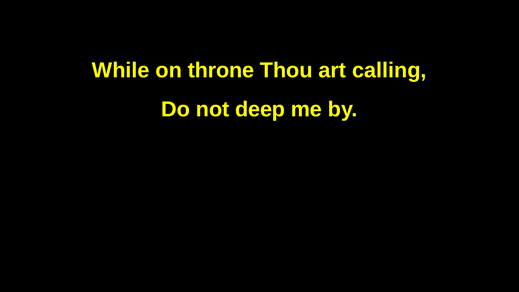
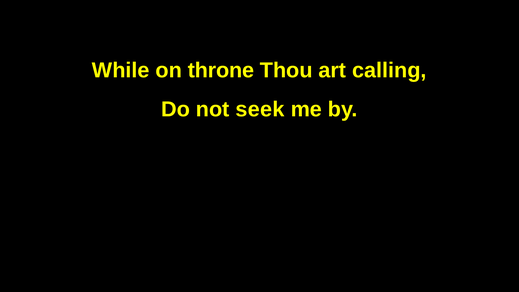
deep: deep -> seek (260, 109)
